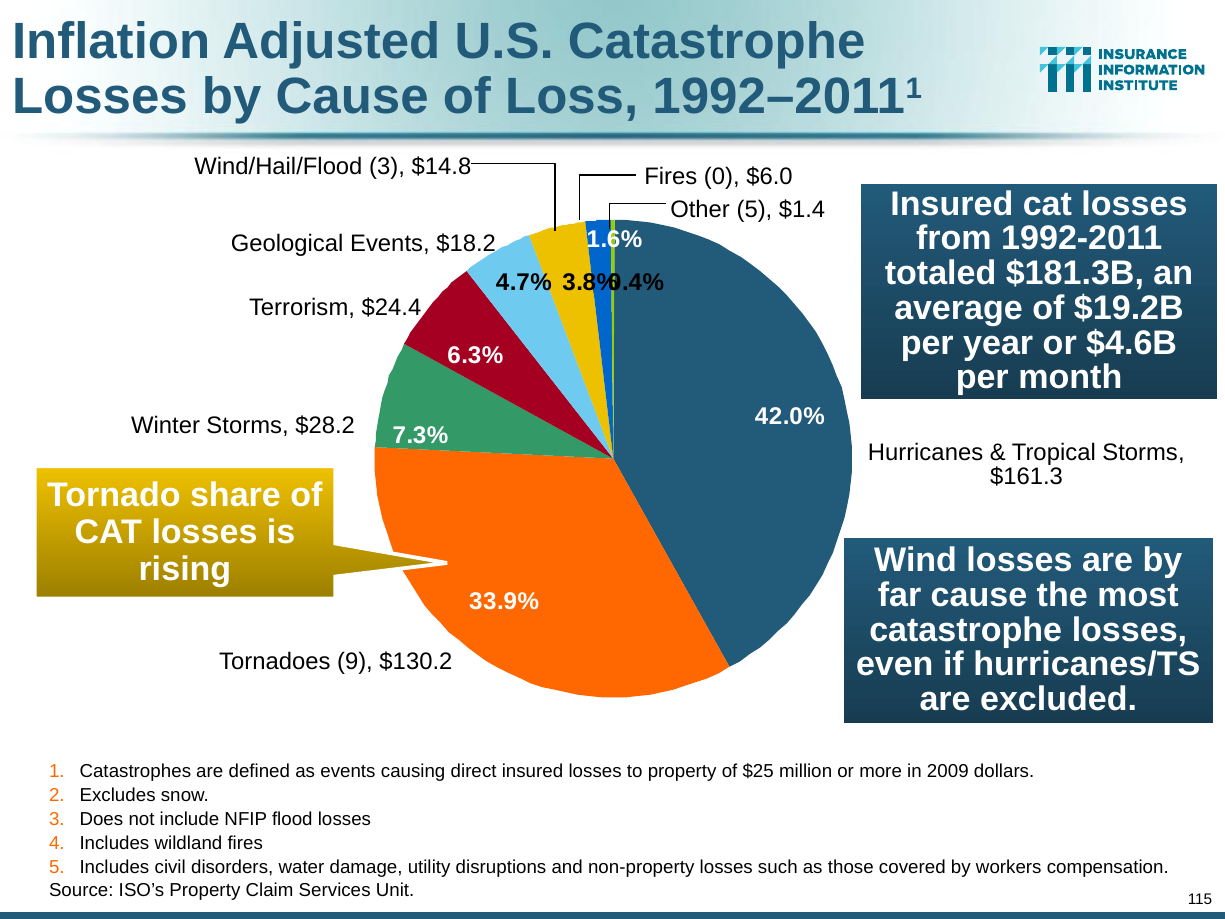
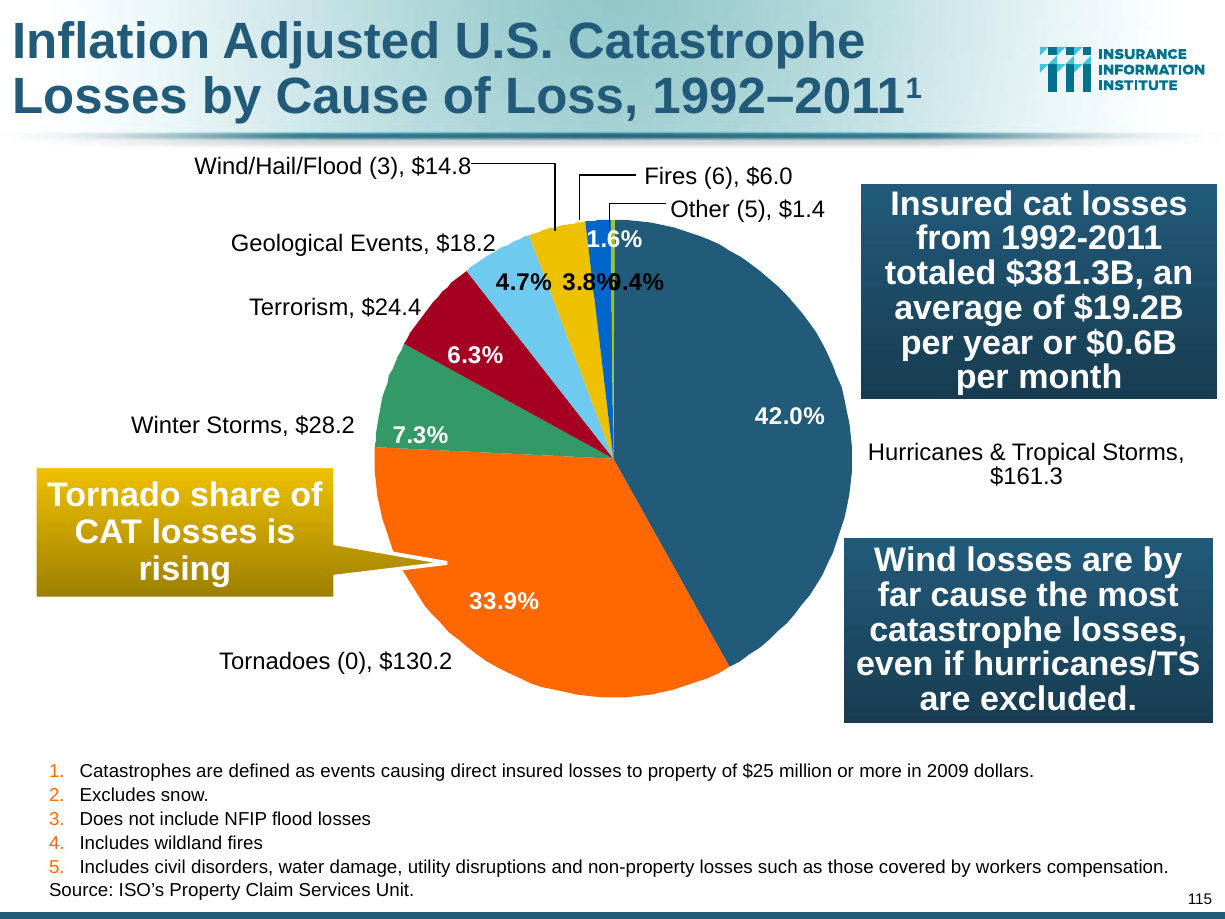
0: 0 -> 6 (722, 176)
$181.3B: $181.3B -> $381.3B (1075, 273)
$4.6B: $4.6B -> $0.6B (1132, 343)
9: 9 -> 0 (355, 662)
